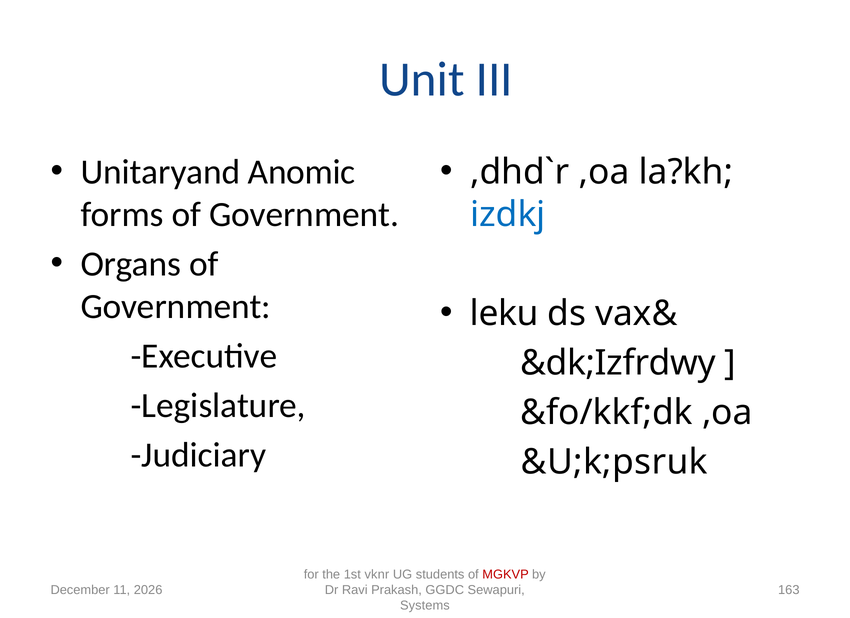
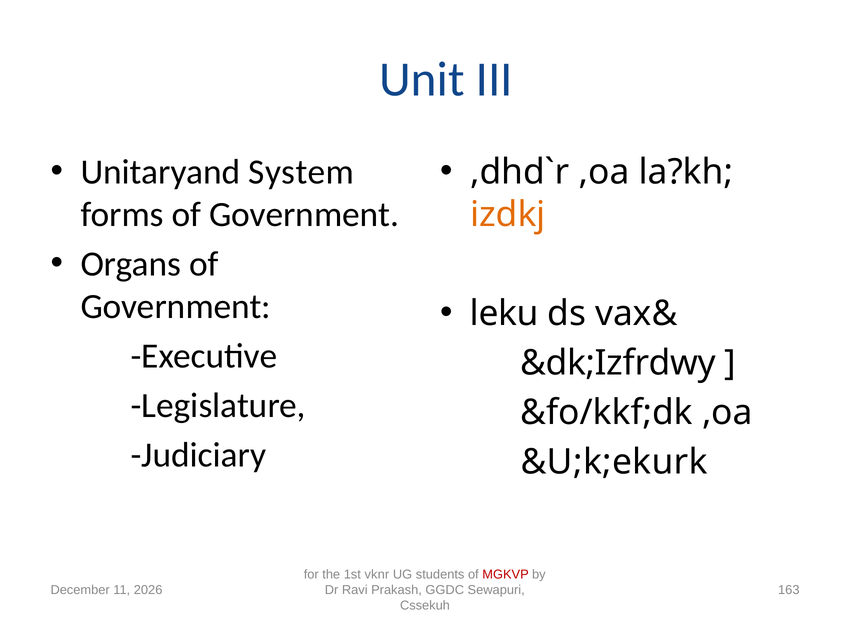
Anomic: Anomic -> System (301, 172)
izdkj colour: blue -> orange (508, 214)
&U;k;psruk: &U;k;psruk -> &U;k;ekurk (614, 462)
Systems: Systems -> Cssekuh (425, 606)
